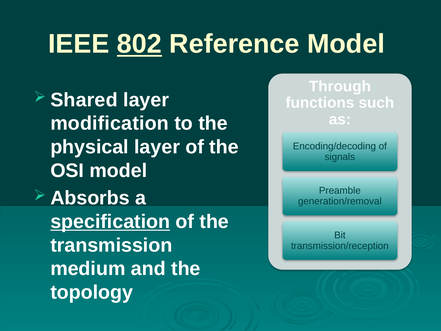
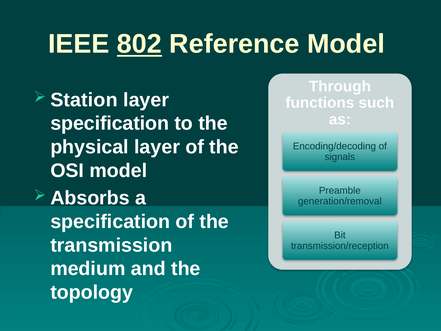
Shared: Shared -> Station (84, 100)
modification: modification -> specification (110, 123)
specification underline: present -> none (110, 222)
